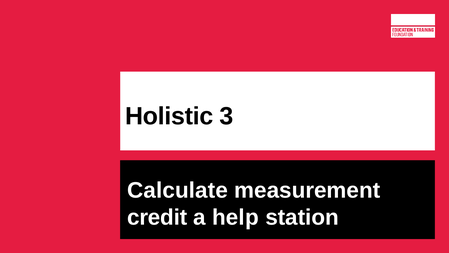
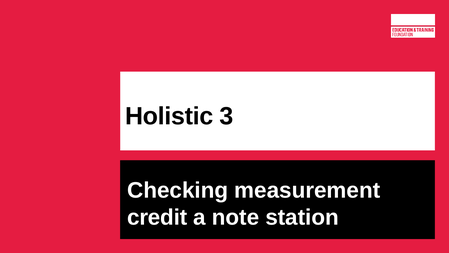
Calculate: Calculate -> Checking (178, 190)
help: help -> note (236, 217)
